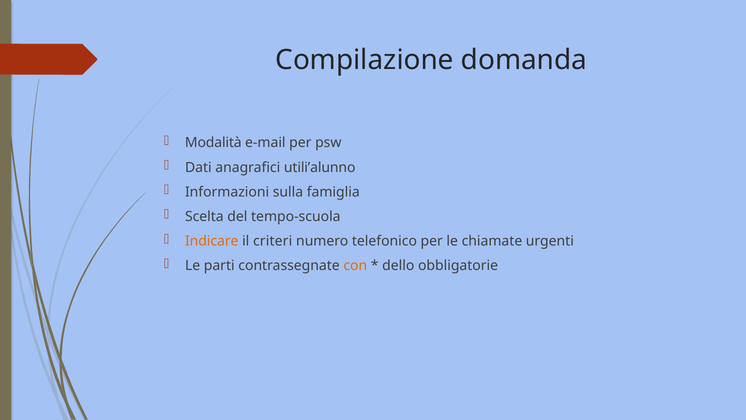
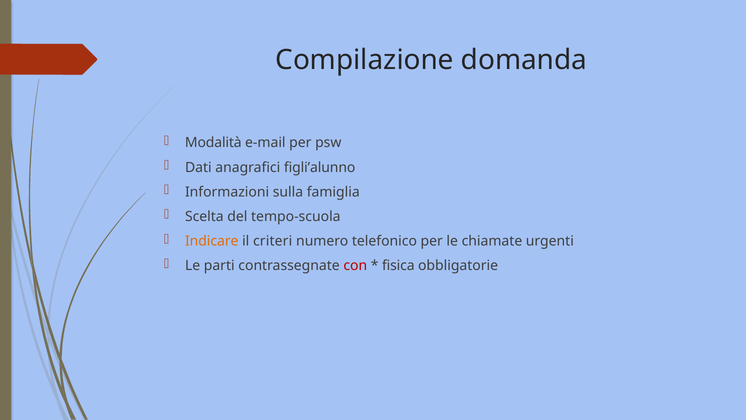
utili’alunno: utili’alunno -> figli’alunno (320, 167)
con colour: orange -> red (355, 266)
dello: dello -> fisica (398, 266)
